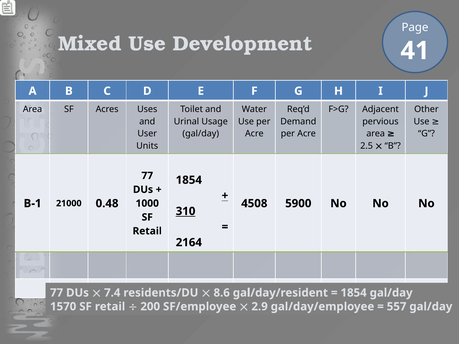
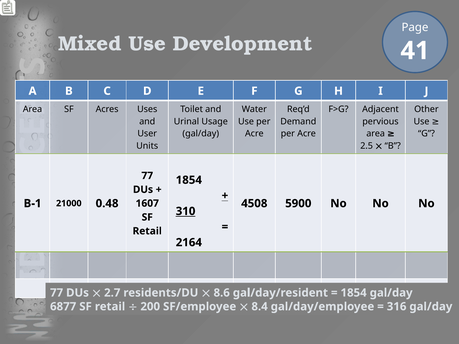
1000: 1000 -> 1607 (147, 204)
7.4: 7.4 -> 2.7 (112, 293)
1570: 1570 -> 6877 (63, 307)
2.9: 2.9 -> 8.4 (260, 307)
557: 557 -> 316 (397, 307)
